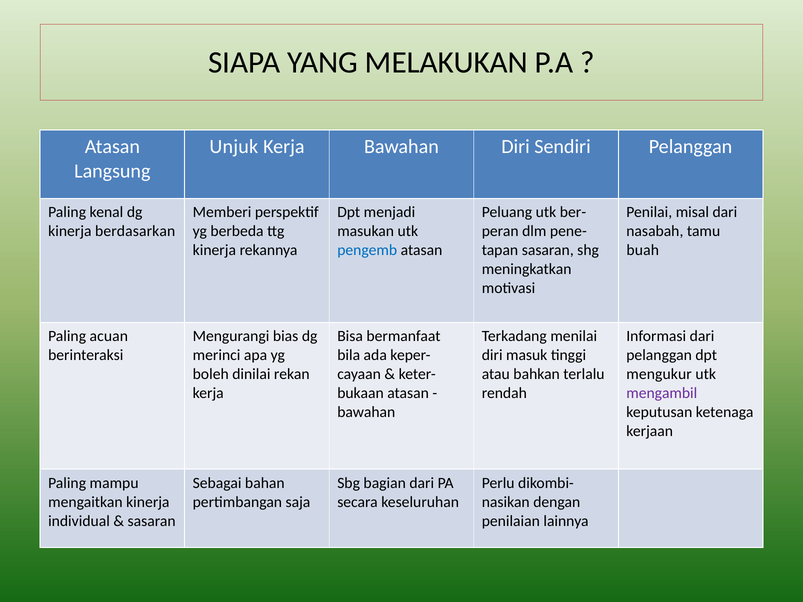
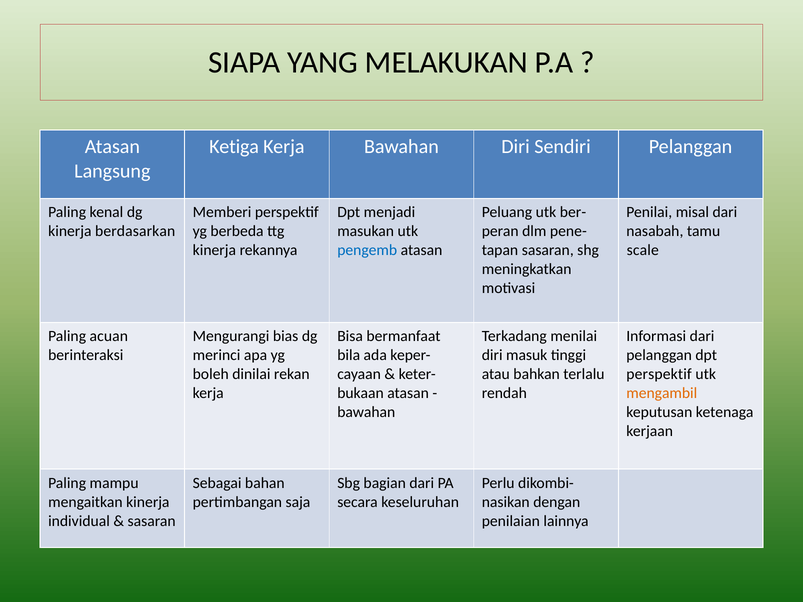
Unjuk: Unjuk -> Ketiga (234, 147)
buah: buah -> scale (643, 250)
mengukur: mengukur -> perspektif (659, 374)
mengambil colour: purple -> orange (662, 393)
